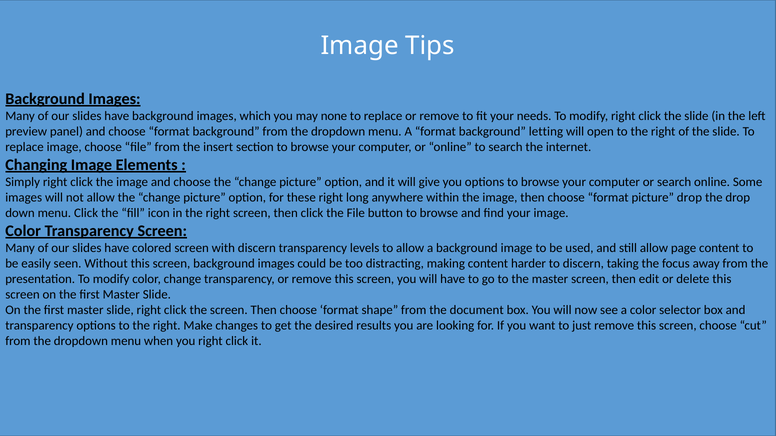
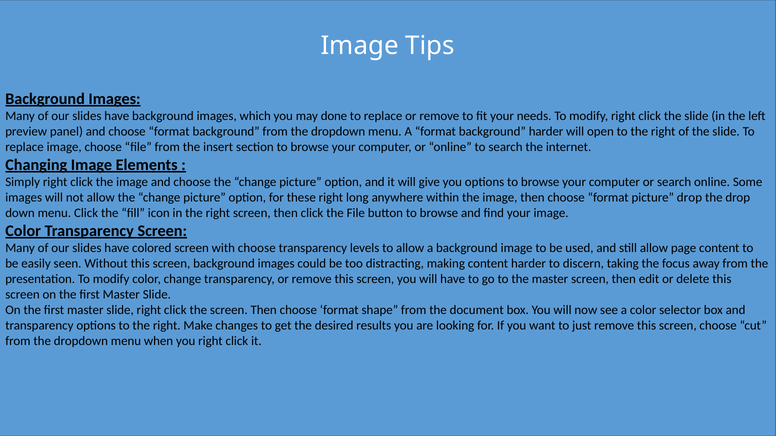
none: none -> done (334, 116)
background letting: letting -> harder (546, 132)
with discern: discern -> choose (257, 248)
